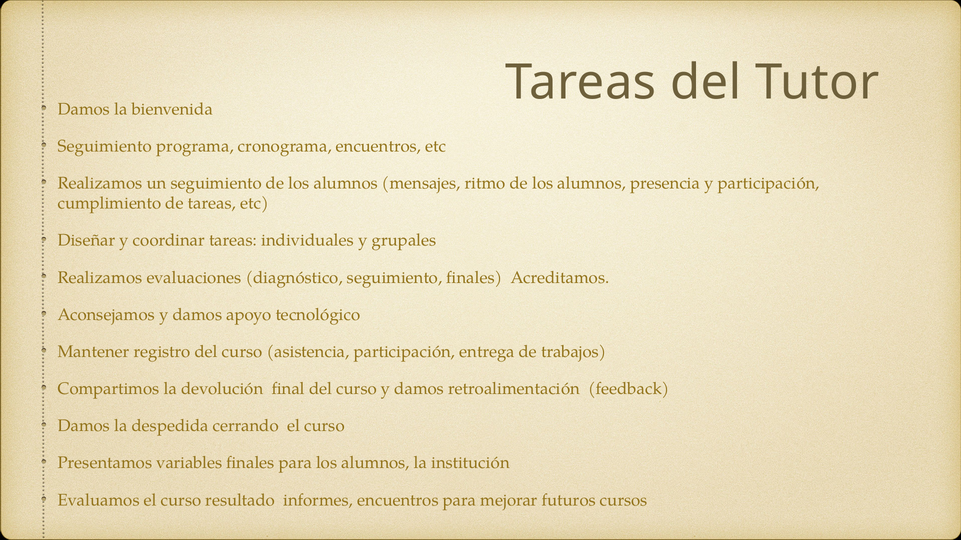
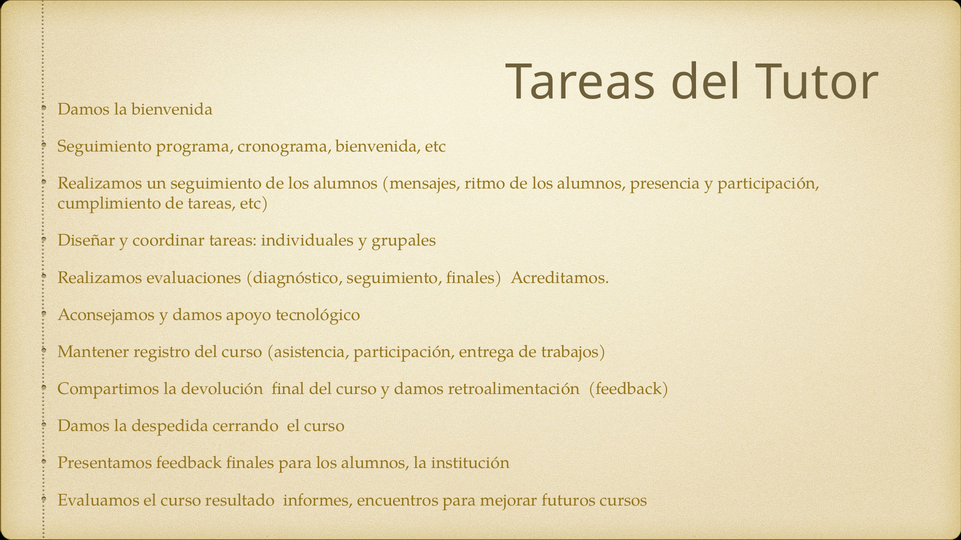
cronograma encuentros: encuentros -> bienvenida (378, 146)
Presentamos variables: variables -> feedback (189, 463)
